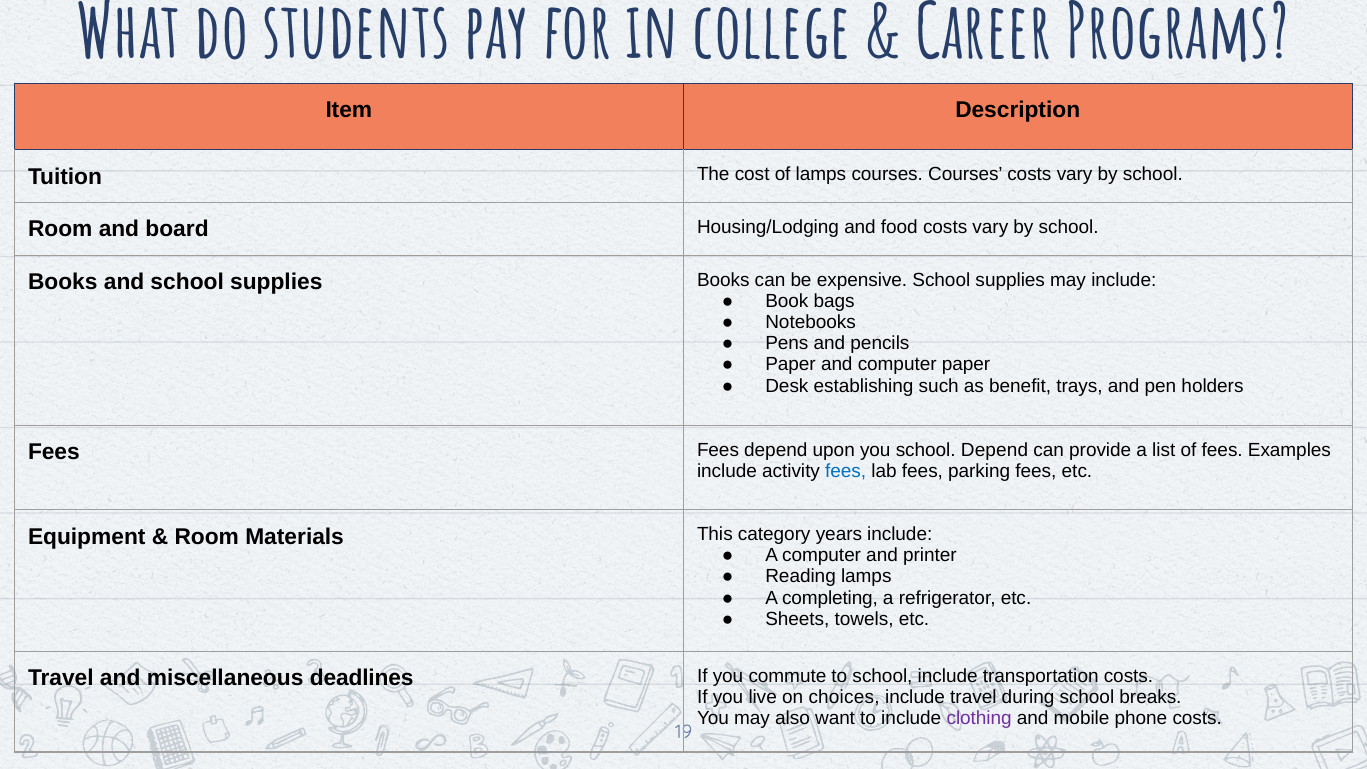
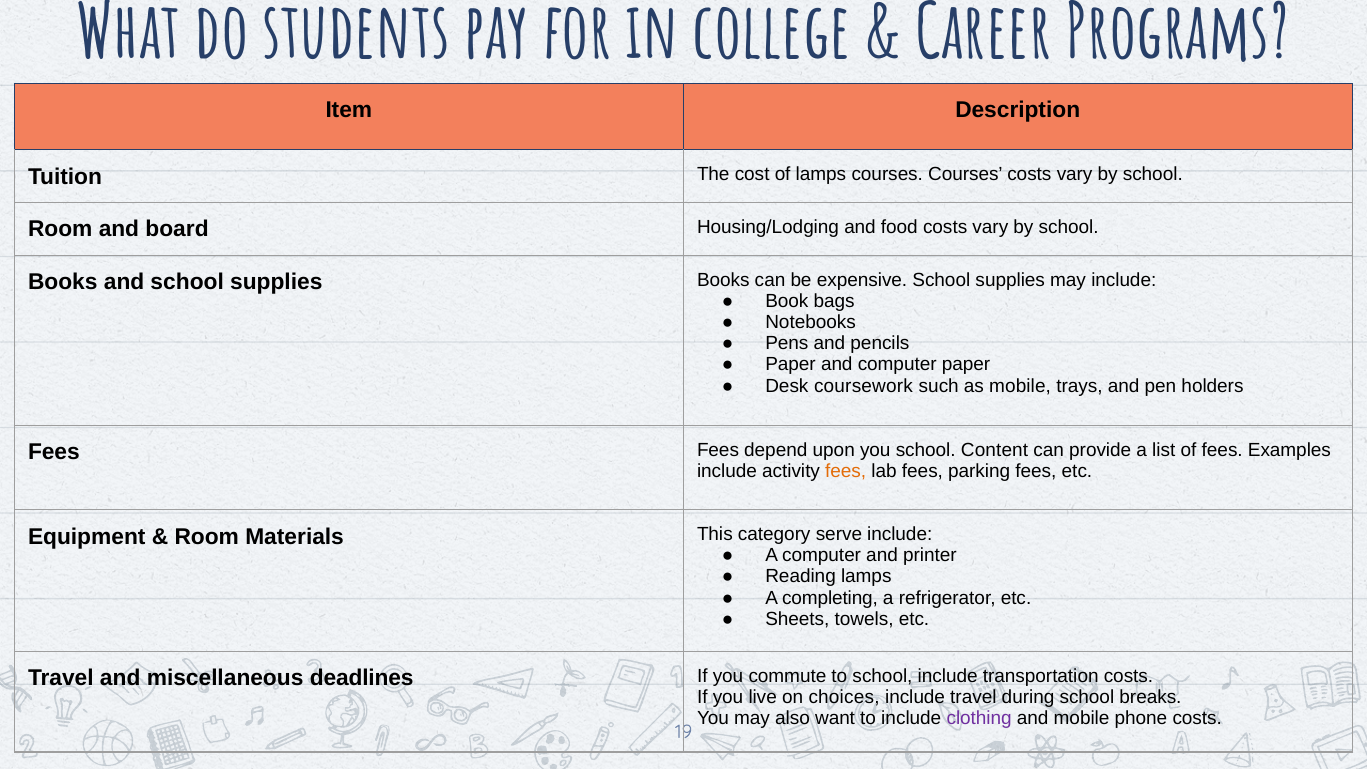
establishing: establishing -> coursework (863, 386)
as benefit: benefit -> mobile (1020, 386)
school Depend: Depend -> Content (995, 450)
fees colour: blue -> orange (846, 471)
years: years -> serve (839, 534)
